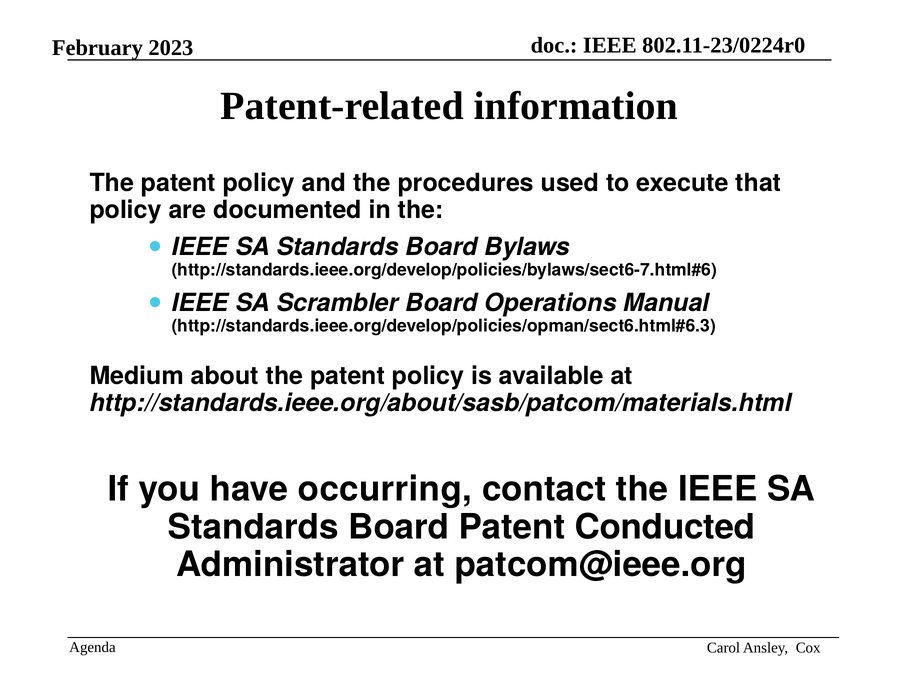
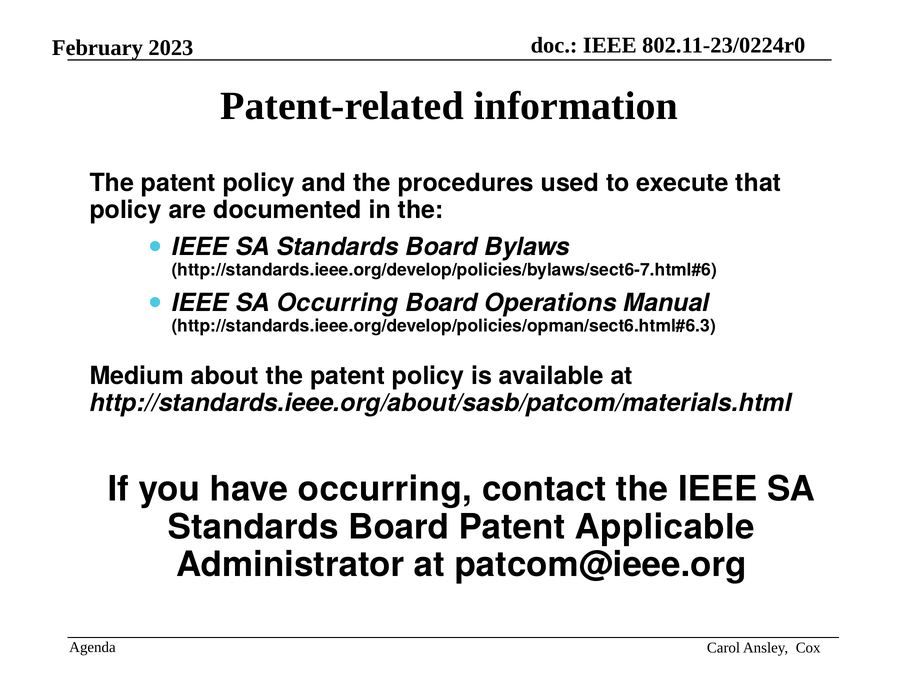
SA Scrambler: Scrambler -> Occurring (337, 303)
Conducted: Conducted -> Applicable (665, 526)
